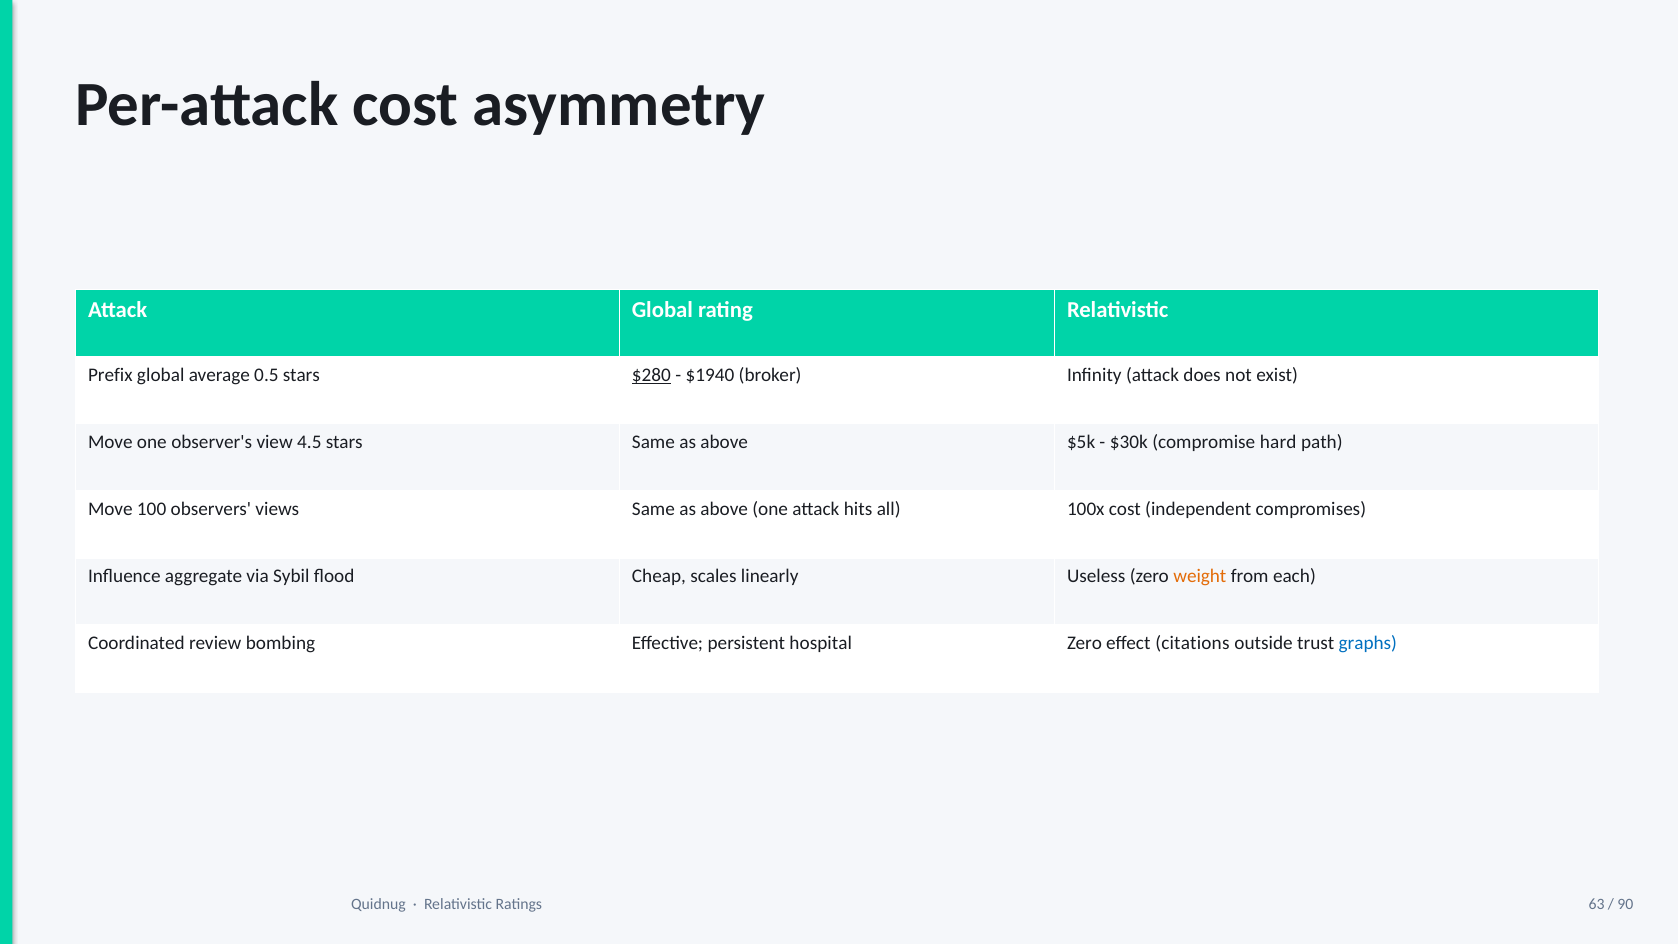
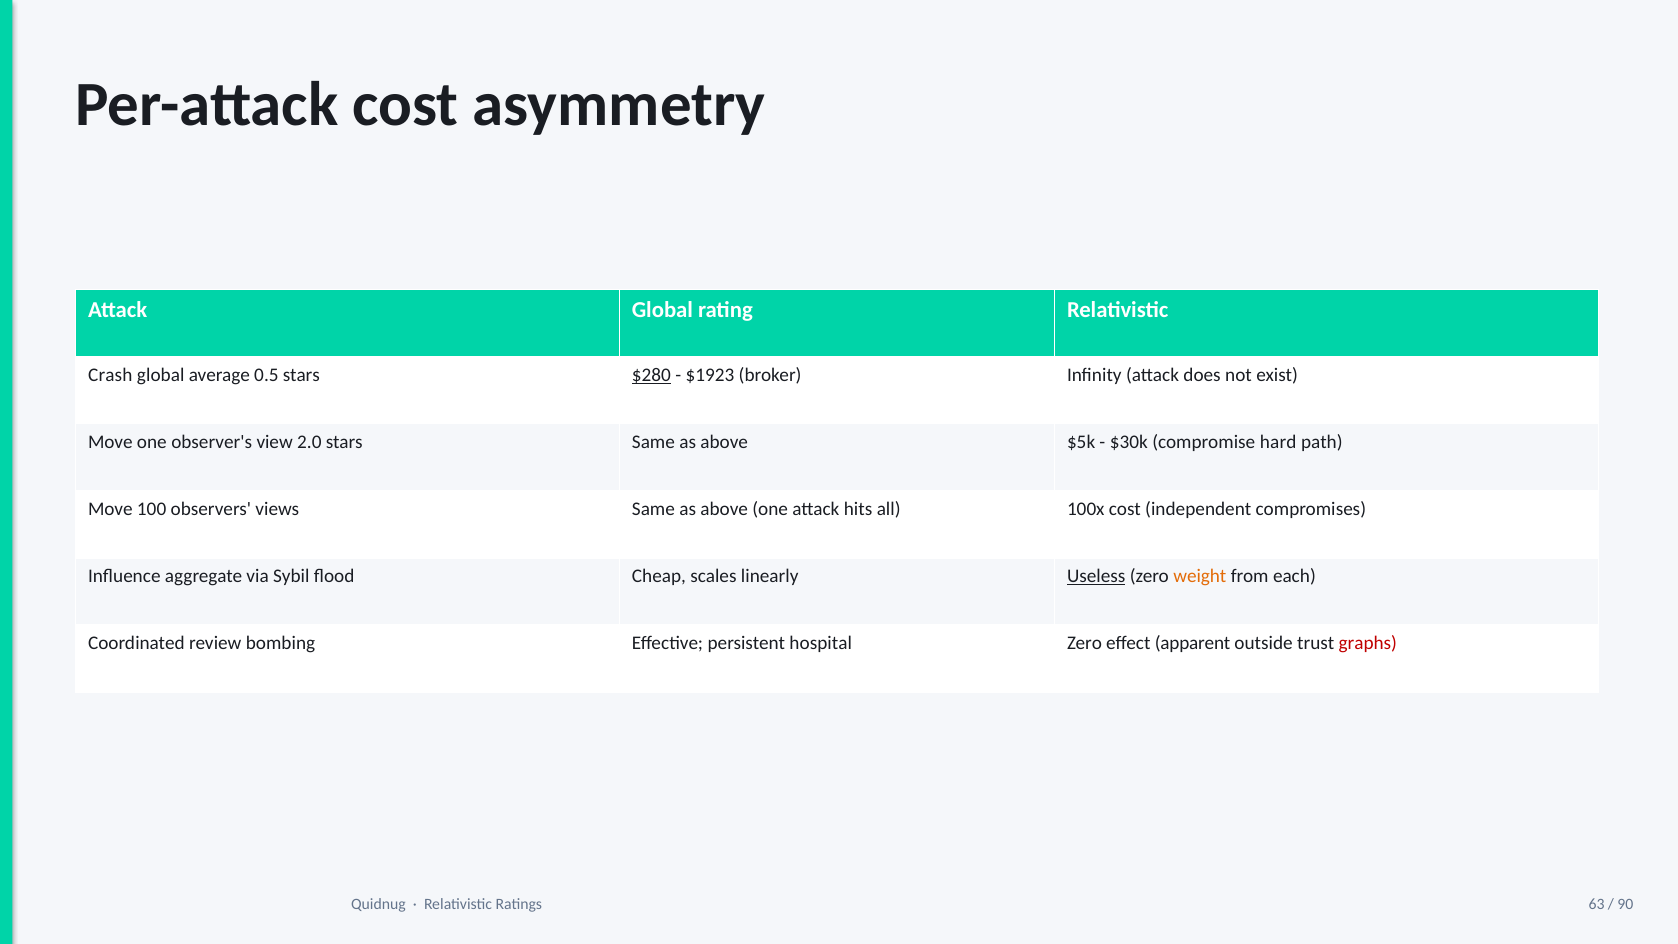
Prefix: Prefix -> Crash (110, 375)
$1940: $1940 -> $1923 (710, 375)
4.5: 4.5 -> 2.0 (309, 442)
Useless underline: none -> present (1096, 576)
citations: citations -> apparent (1193, 643)
graphs colour: blue -> red (1368, 643)
